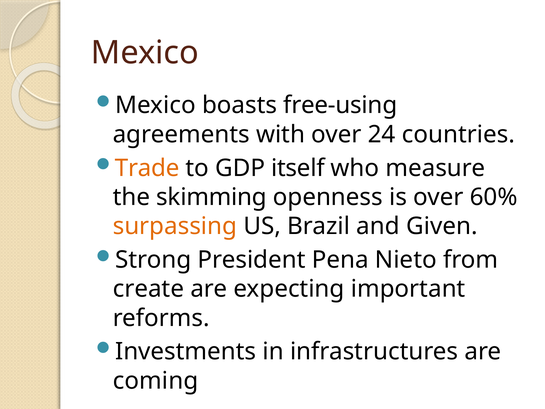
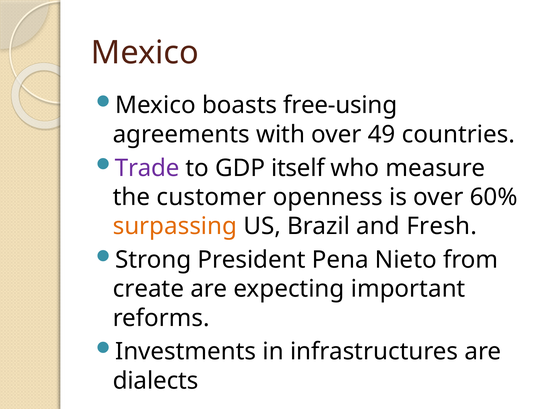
24: 24 -> 49 (382, 134)
Trade colour: orange -> purple (147, 168)
skimming: skimming -> customer (211, 197)
Given: Given -> Fresh (442, 226)
coming: coming -> dialects (156, 381)
